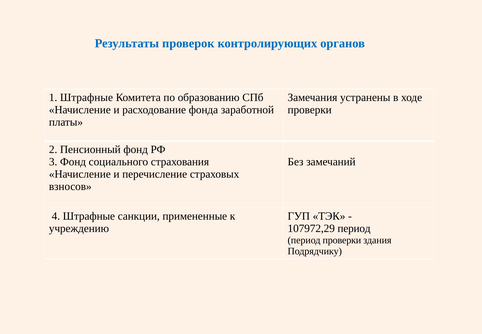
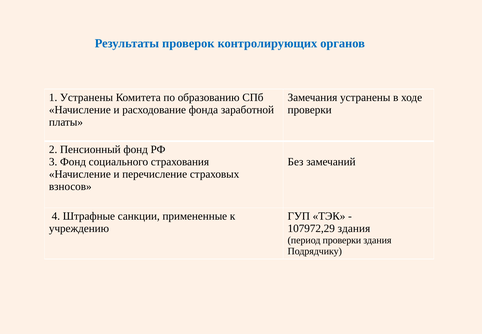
1 Штрафные: Штрафные -> Устранены (87, 97)
107972,29 период: период -> здания (354, 228)
